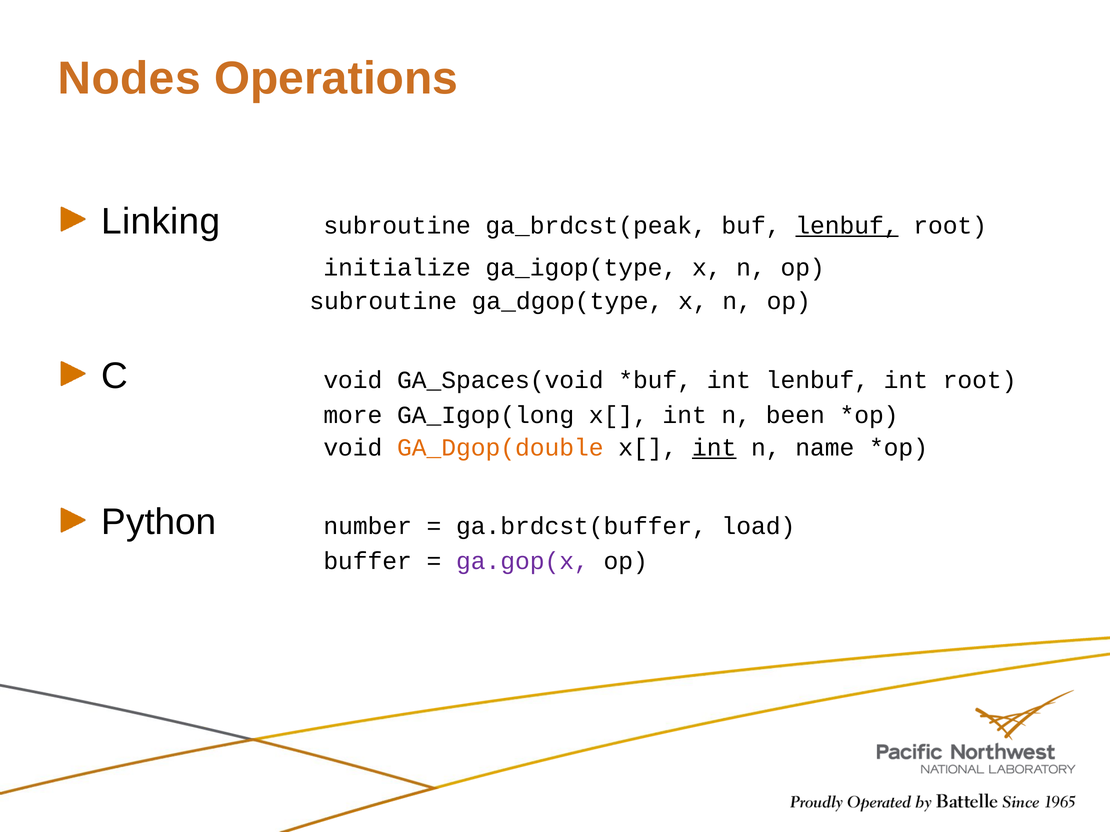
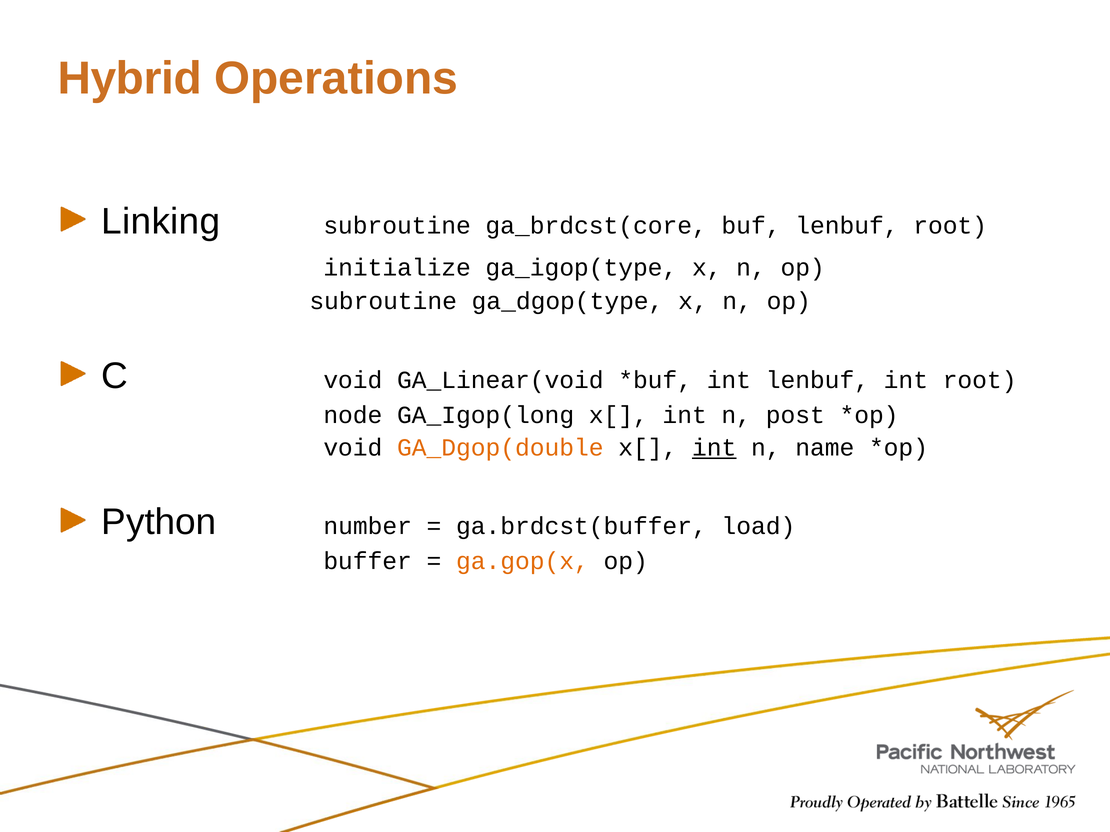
Nodes: Nodes -> Hybrid (130, 78)
ga_brdcst(peak: ga_brdcst(peak -> ga_brdcst(core (596, 226)
lenbuf underline: present -> none (847, 226)
GA_Spaces(void: GA_Spaces(void -> GA_Linear(void (500, 380)
more: more -> node (353, 415)
been: been -> post (795, 415)
ga.gop(x colour: purple -> orange (522, 562)
